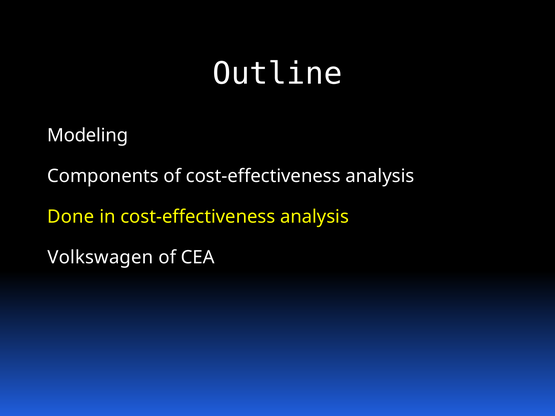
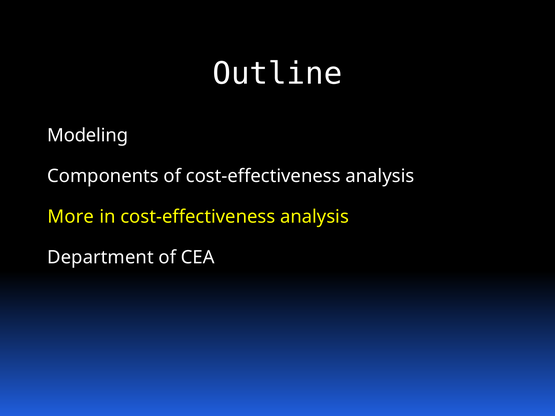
Done: Done -> More (71, 217)
Volkswagen: Volkswagen -> Department (100, 258)
